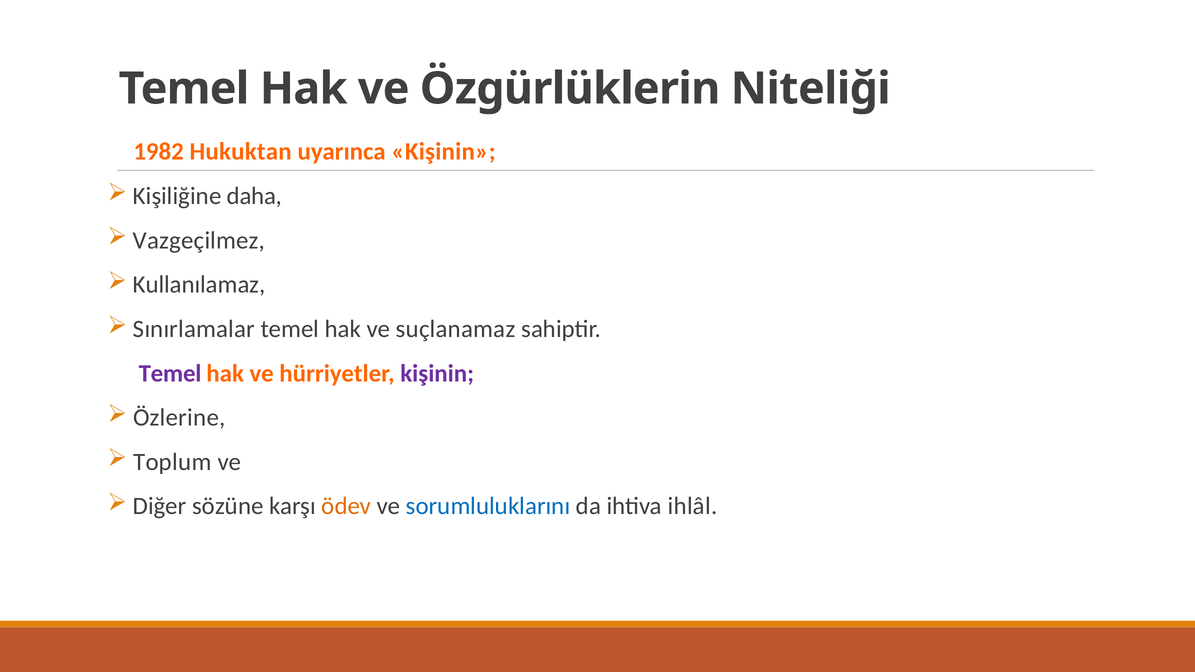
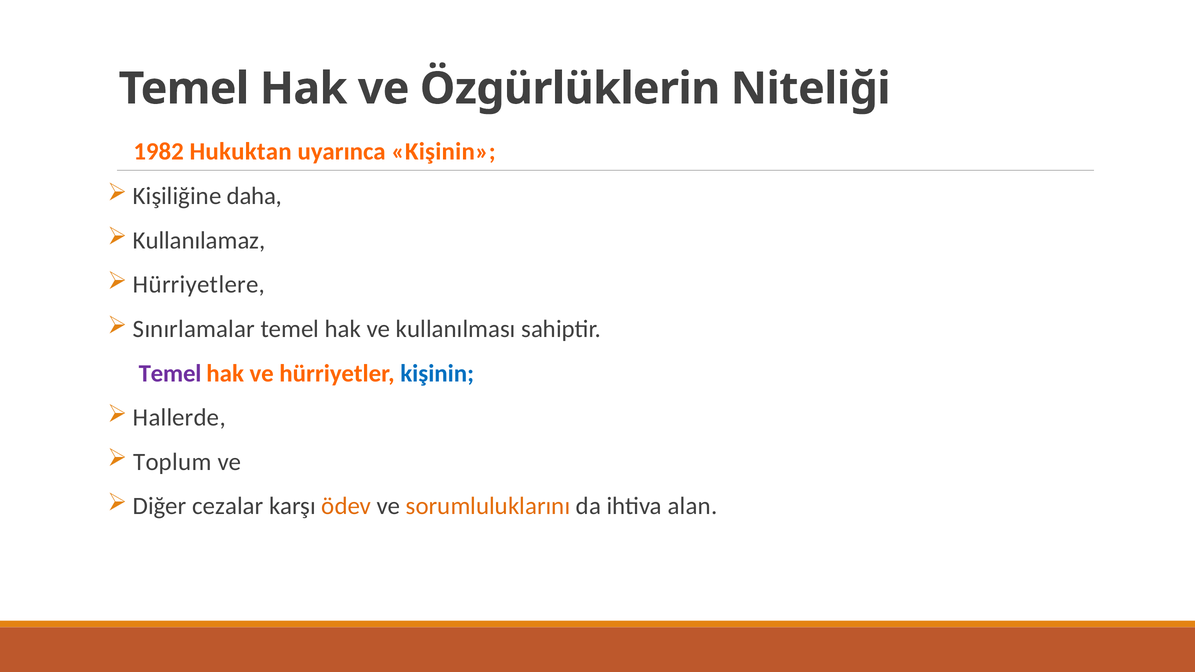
Vazgeçilmez: Vazgeçilmez -> Kullanılamaz (199, 240)
Kullanılamaz: Kullanılamaz -> Hürriyetlere (199, 285)
suçlanamaz: suçlanamaz -> kullanılması (456, 329)
kişinin colour: purple -> blue (437, 373)
Özlerine: Özlerine -> Hallerde (179, 418)
sözüne: sözüne -> cezalar (228, 506)
sorumluluklarını colour: blue -> orange (488, 506)
ihlâl: ihlâl -> alan (693, 506)
